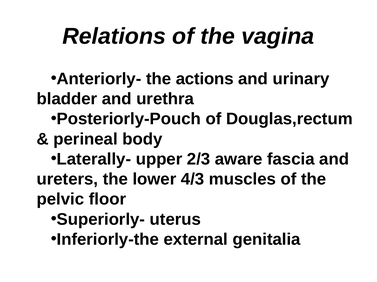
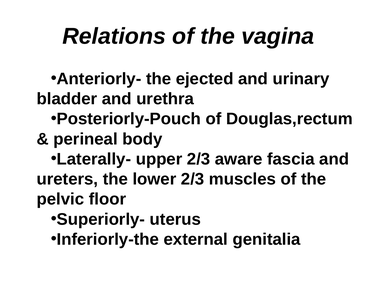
actions: actions -> ejected (205, 79)
lower 4/3: 4/3 -> 2/3 (193, 180)
